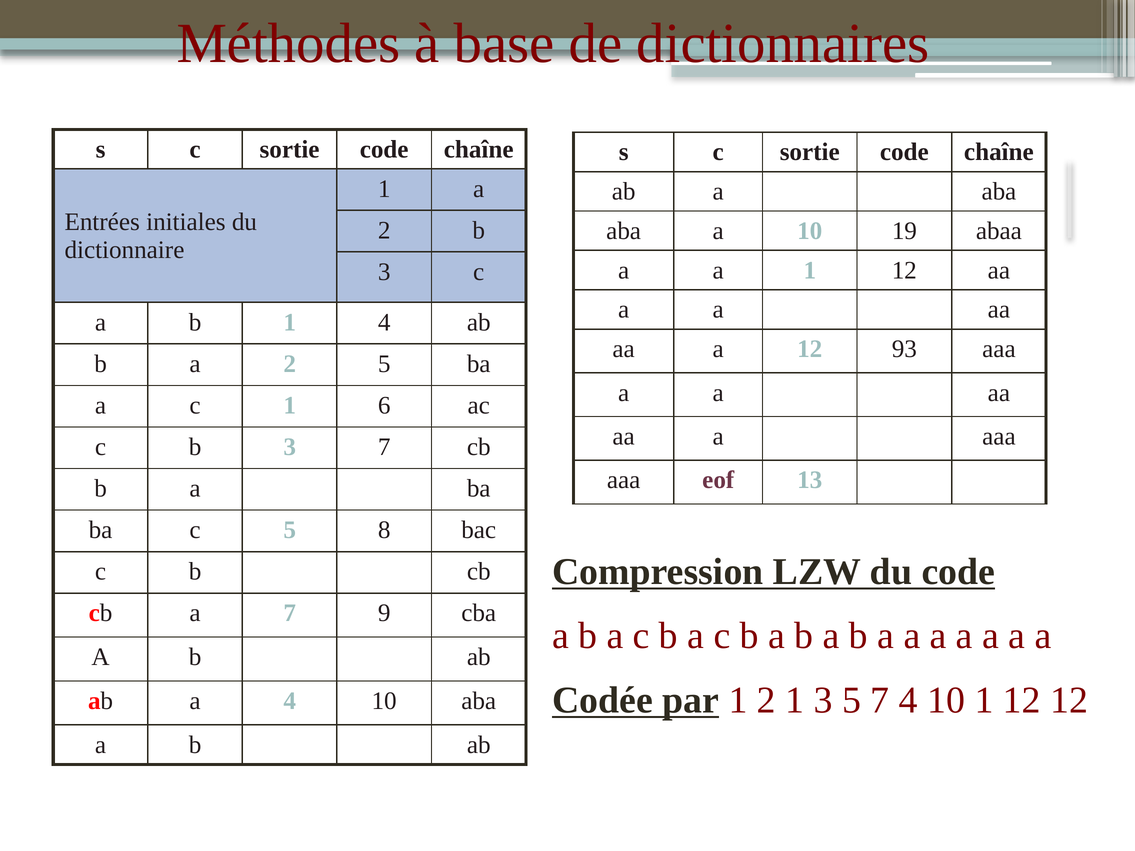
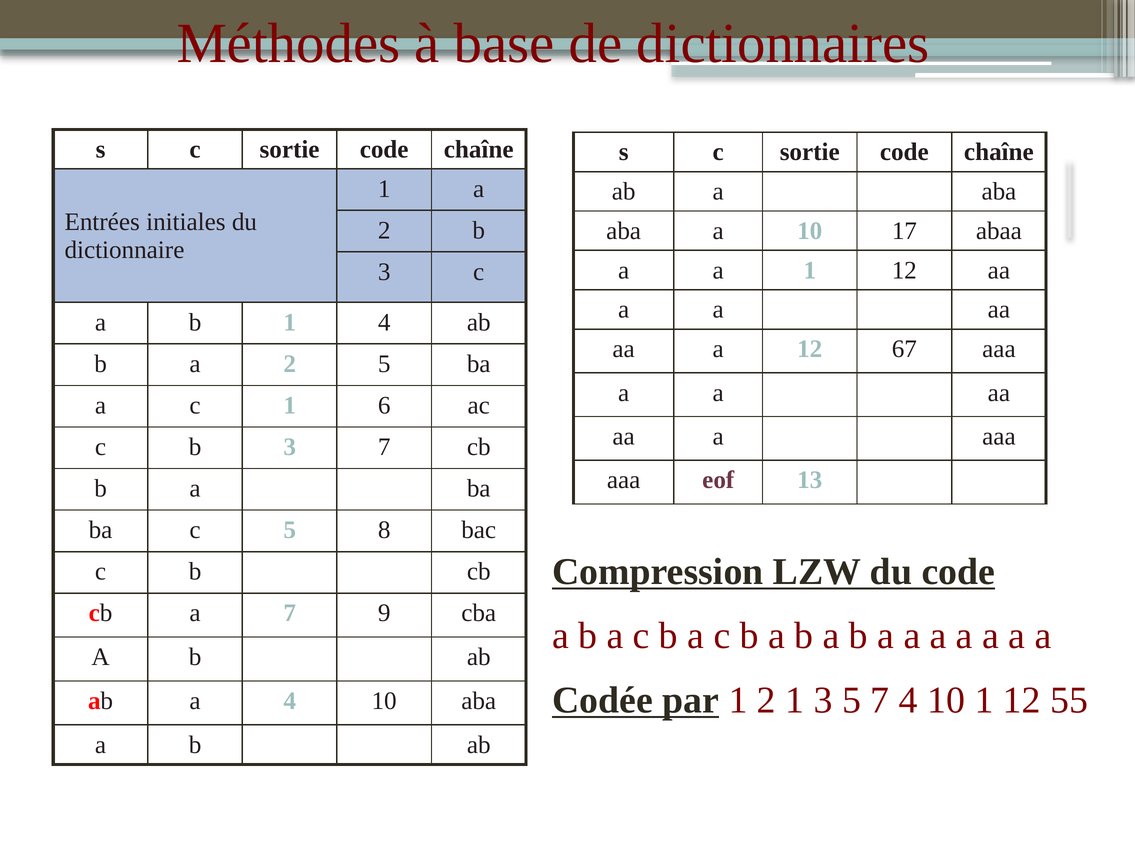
19: 19 -> 17 (904, 231)
93: 93 -> 67 (904, 349)
12 12: 12 -> 55 (1069, 700)
